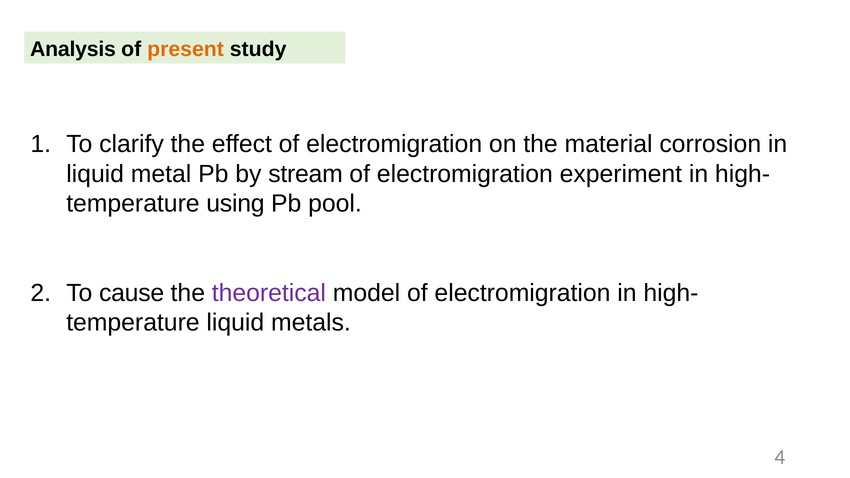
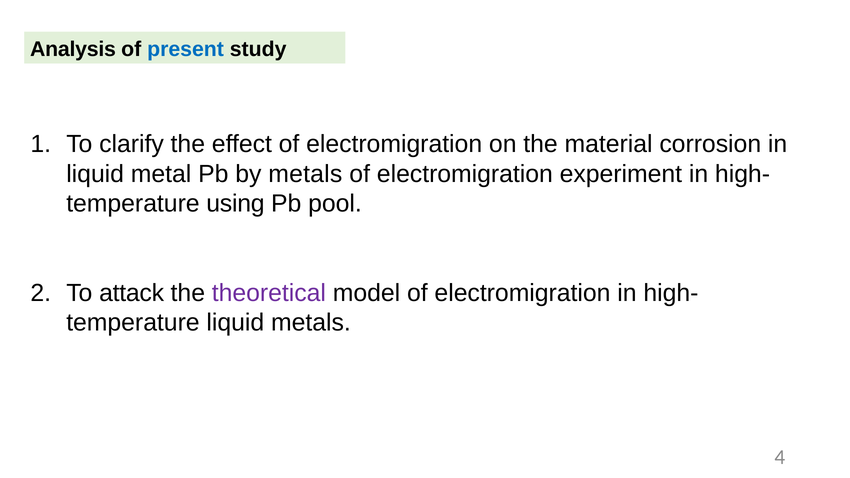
present colour: orange -> blue (186, 49)
by stream: stream -> metals (305, 174)
cause: cause -> attack (132, 293)
